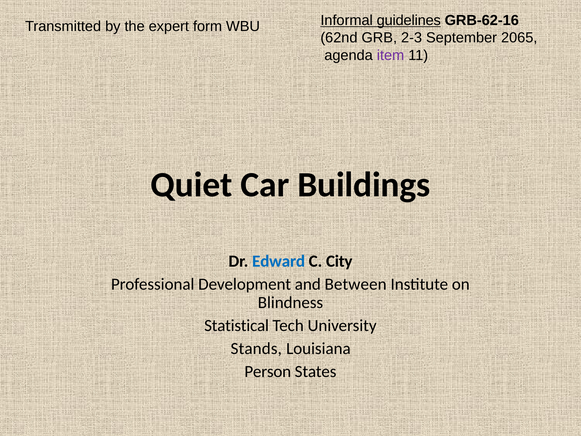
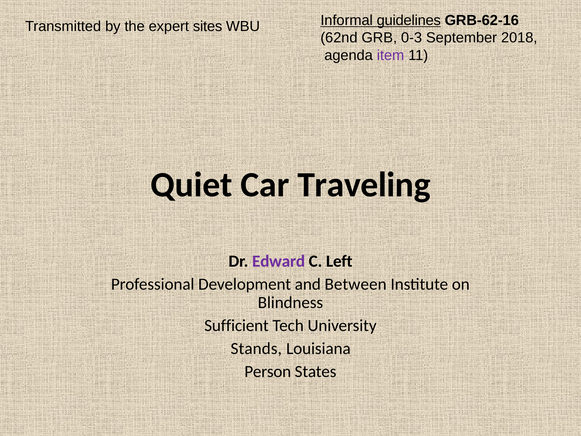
form: form -> sites (208, 26)
2-3: 2-3 -> 0-3 (412, 38)
2065: 2065 -> 2018 (519, 38)
Buildings: Buildings -> Traveling (364, 185)
Edward colour: blue -> purple (279, 261)
City: City -> Left (339, 261)
Statistical: Statistical -> Sufficient (237, 325)
